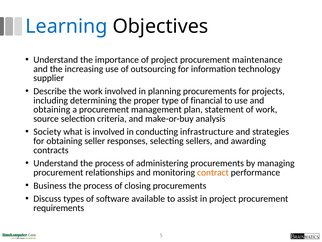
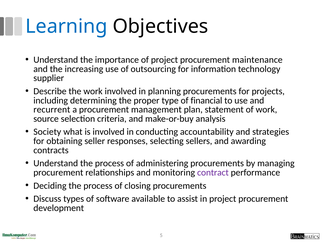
obtaining: obtaining -> recurrent (52, 109)
infrastructure: infrastructure -> accountability (207, 132)
contract colour: orange -> purple (213, 172)
Business: Business -> Deciding (50, 185)
requirements: requirements -> development (59, 208)
